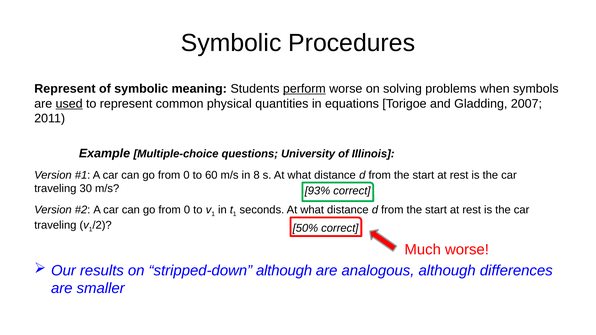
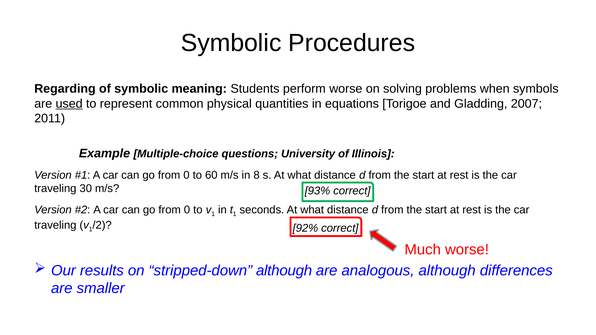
Represent: Represent -> Regarding (65, 89)
perform underline: present -> none (304, 89)
50%: 50% -> 92% (305, 228)
